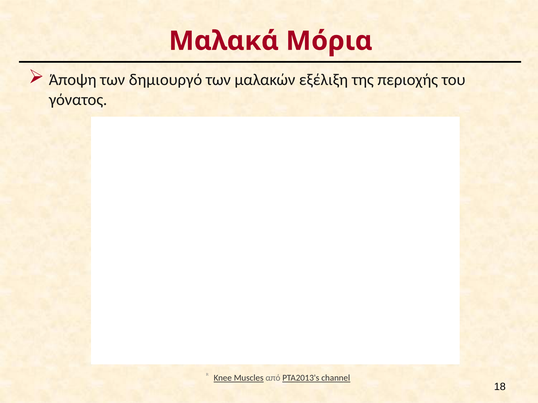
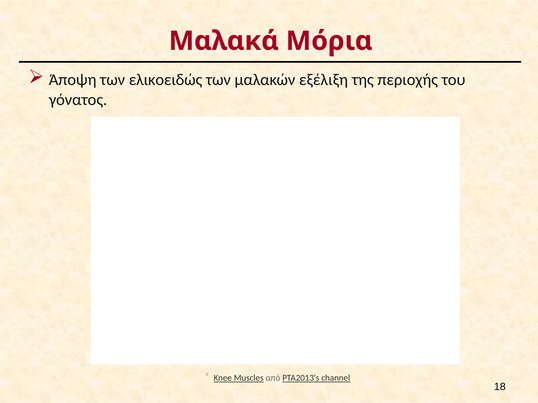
δημιουργό: δημιουργό -> ελικοειδώς (166, 80)
